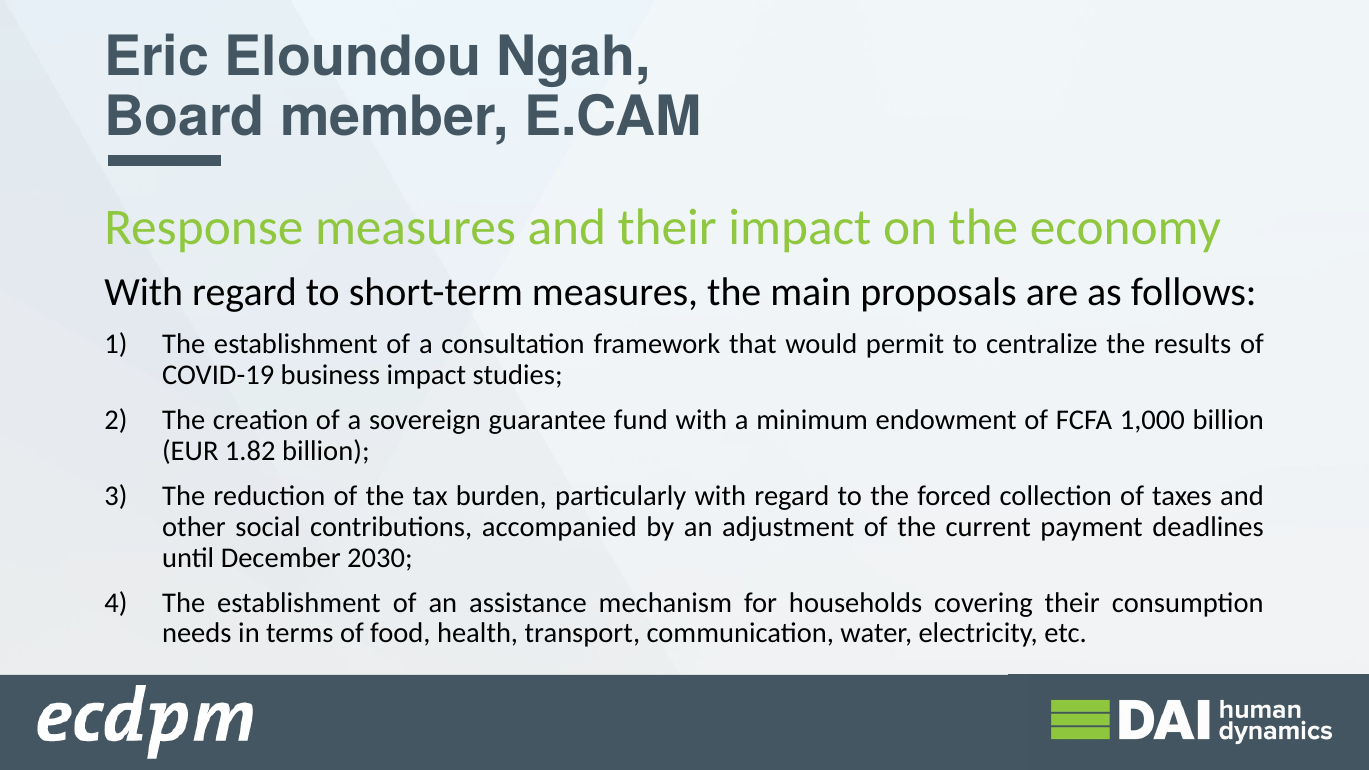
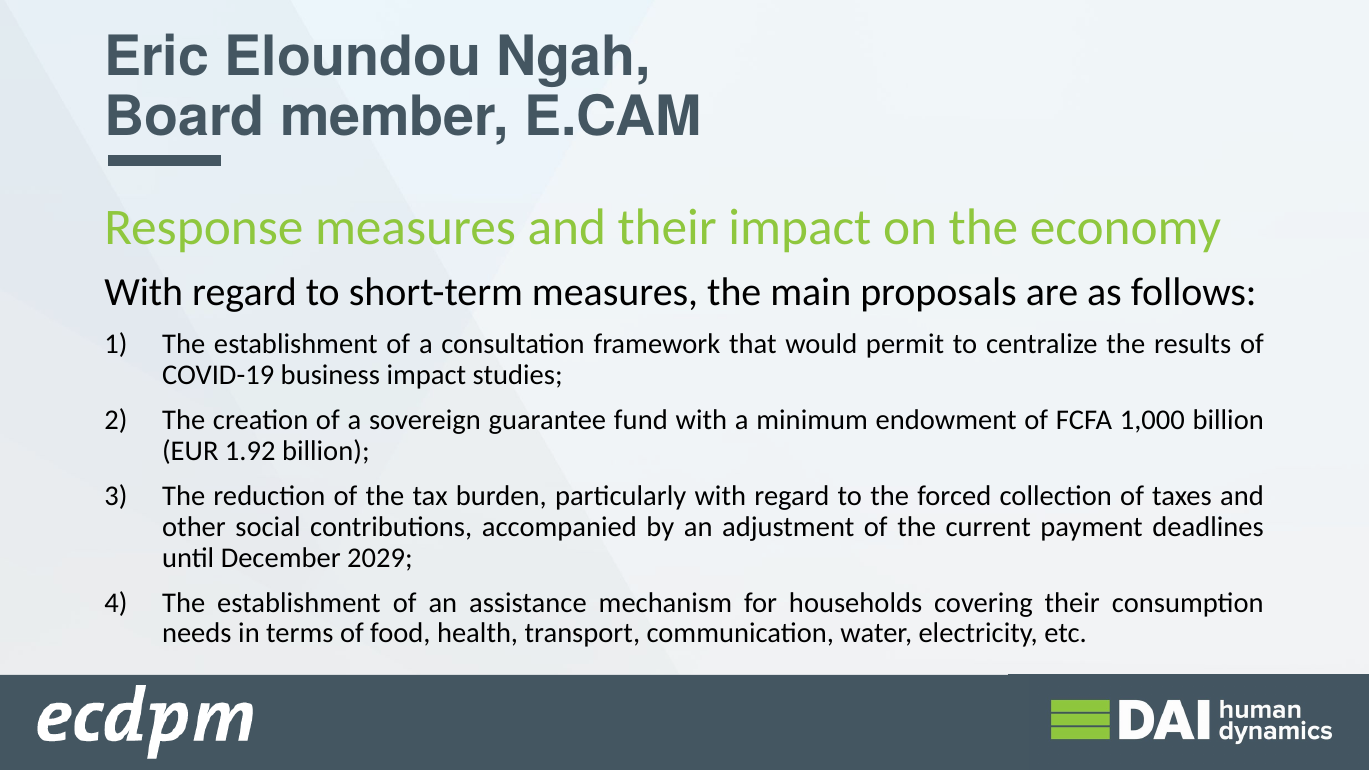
1.82: 1.82 -> 1.92 (250, 451)
2030: 2030 -> 2029 (380, 558)
